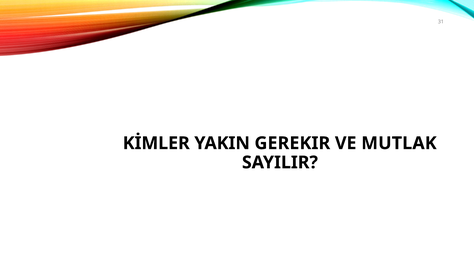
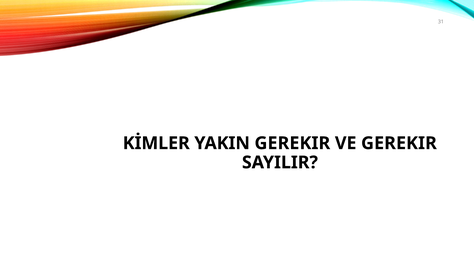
VE MUTLAK: MUTLAK -> GEREKIR (399, 143)
